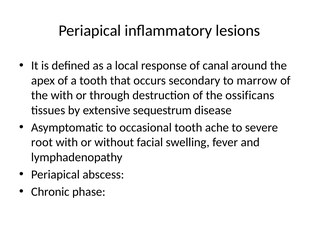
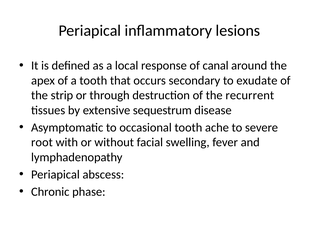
marrow: marrow -> exudate (257, 81)
the with: with -> strip (62, 95)
ossificans: ossificans -> recurrent (250, 95)
